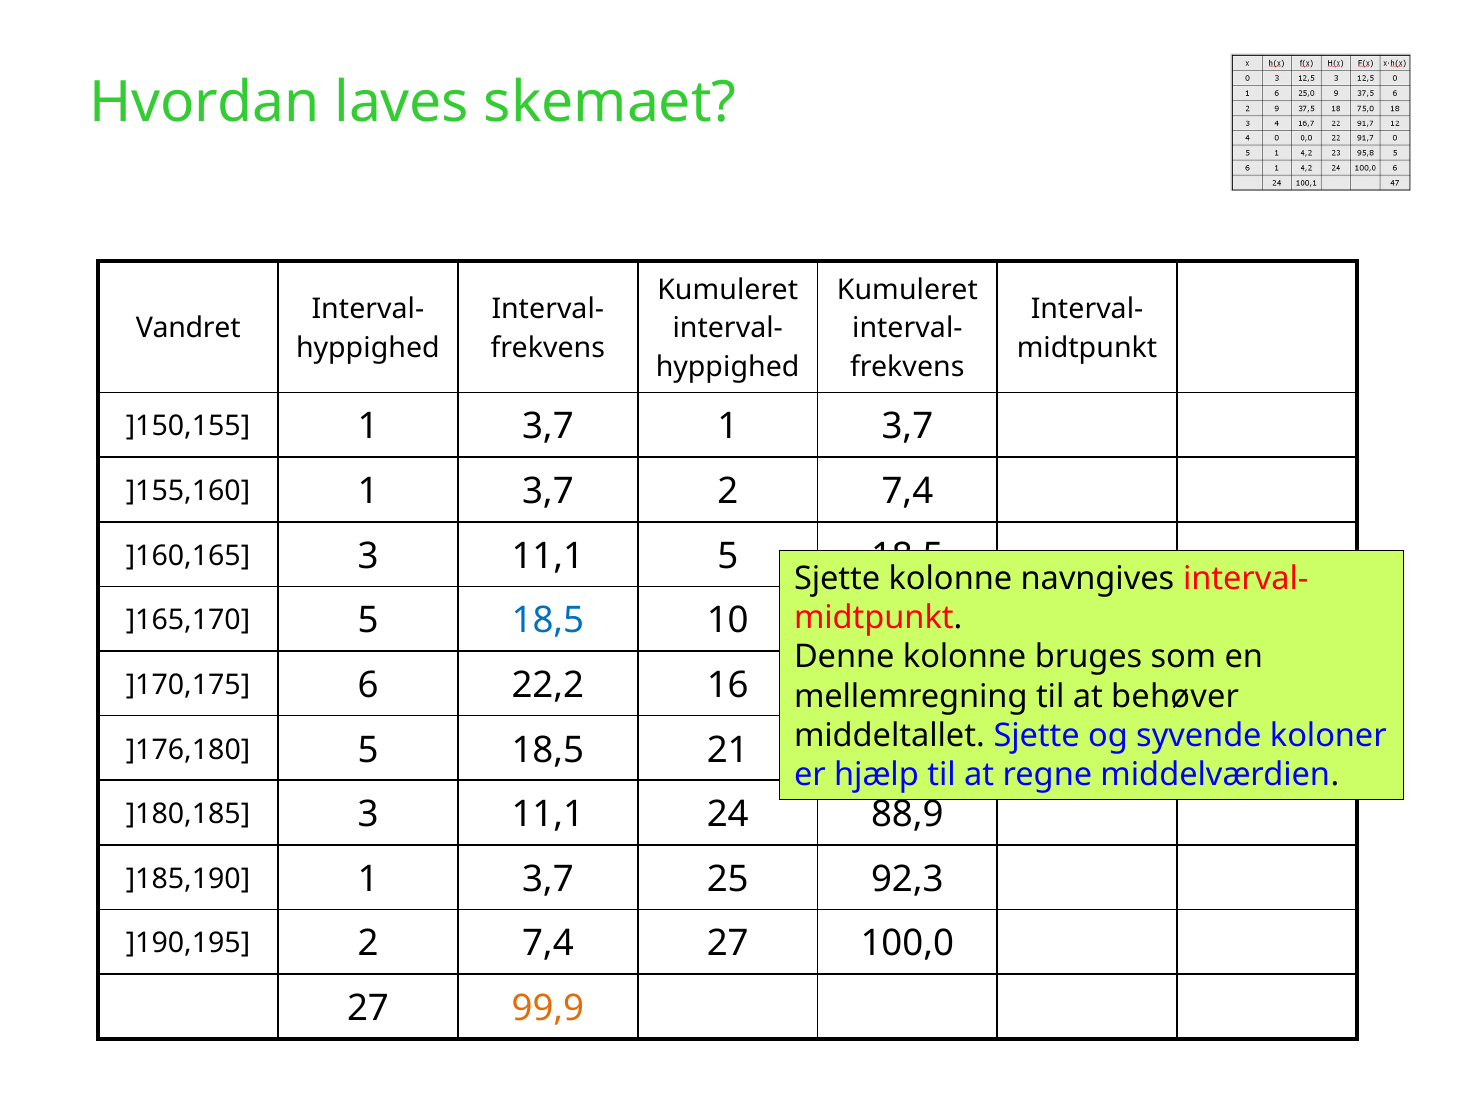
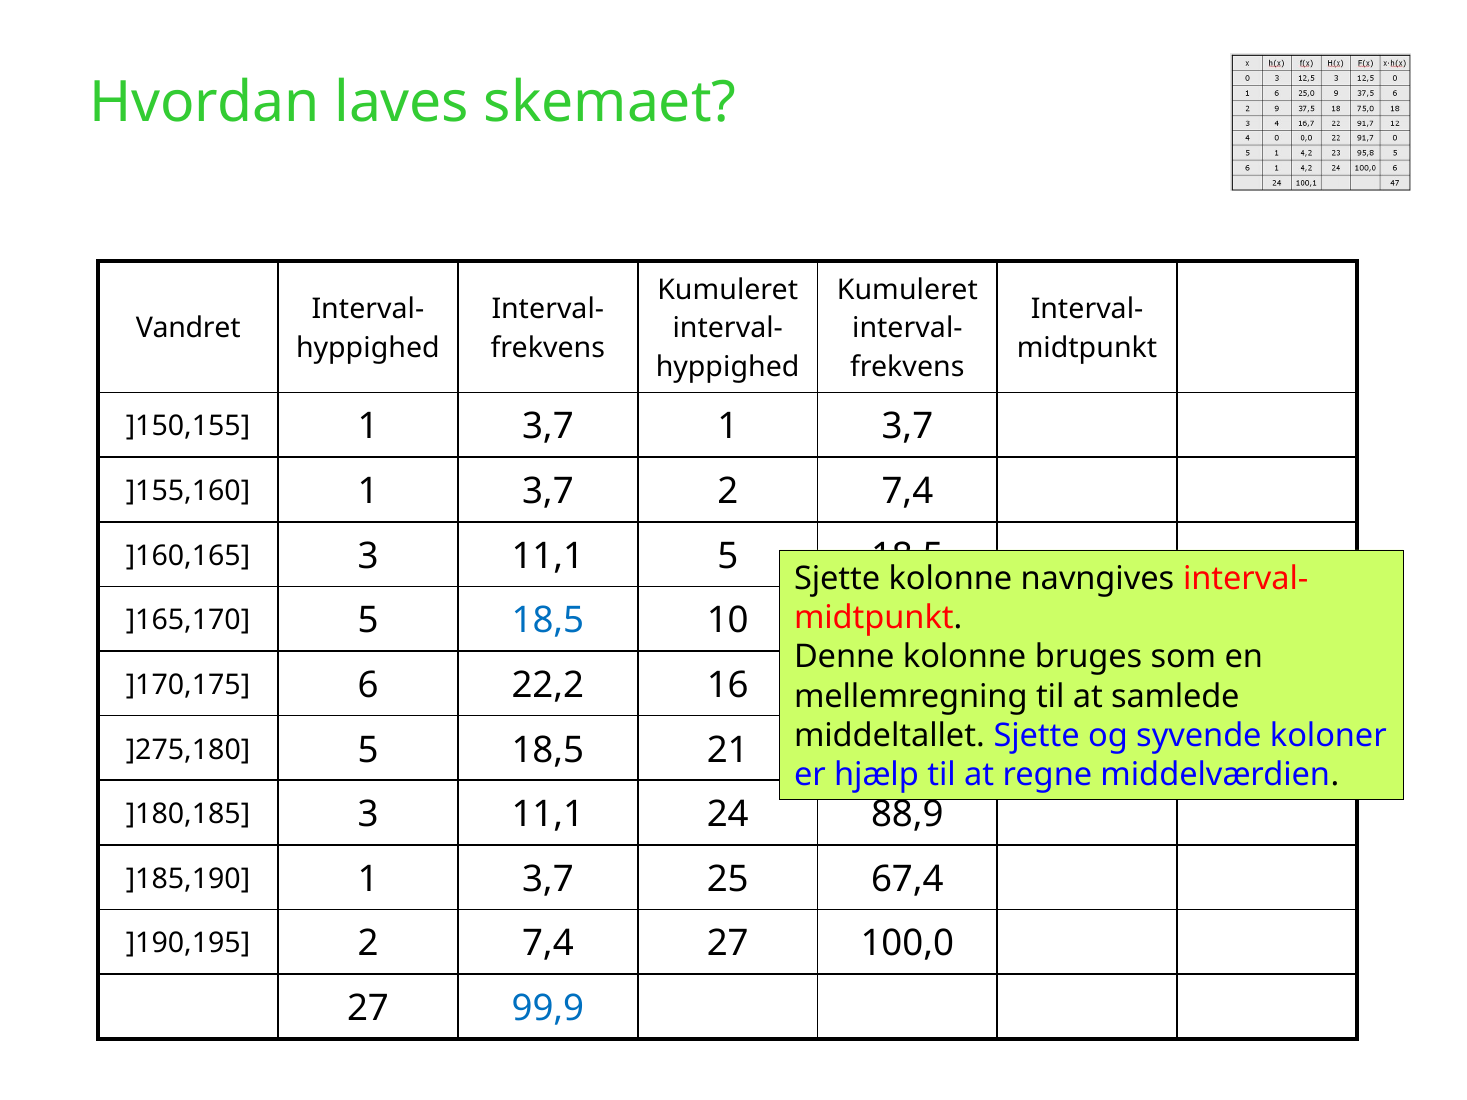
behøver: behøver -> samlede (1175, 696)
]176,180: ]176,180 -> ]275,180 (188, 750)
92,3: 92,3 -> 67,4 (907, 879)
99,9 colour: orange -> blue (548, 1009)
